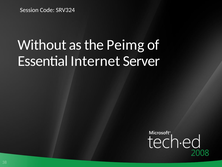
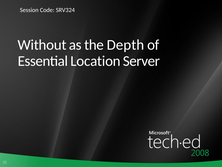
Peimg: Peimg -> Depth (125, 45)
Internet: Internet -> Location (95, 61)
